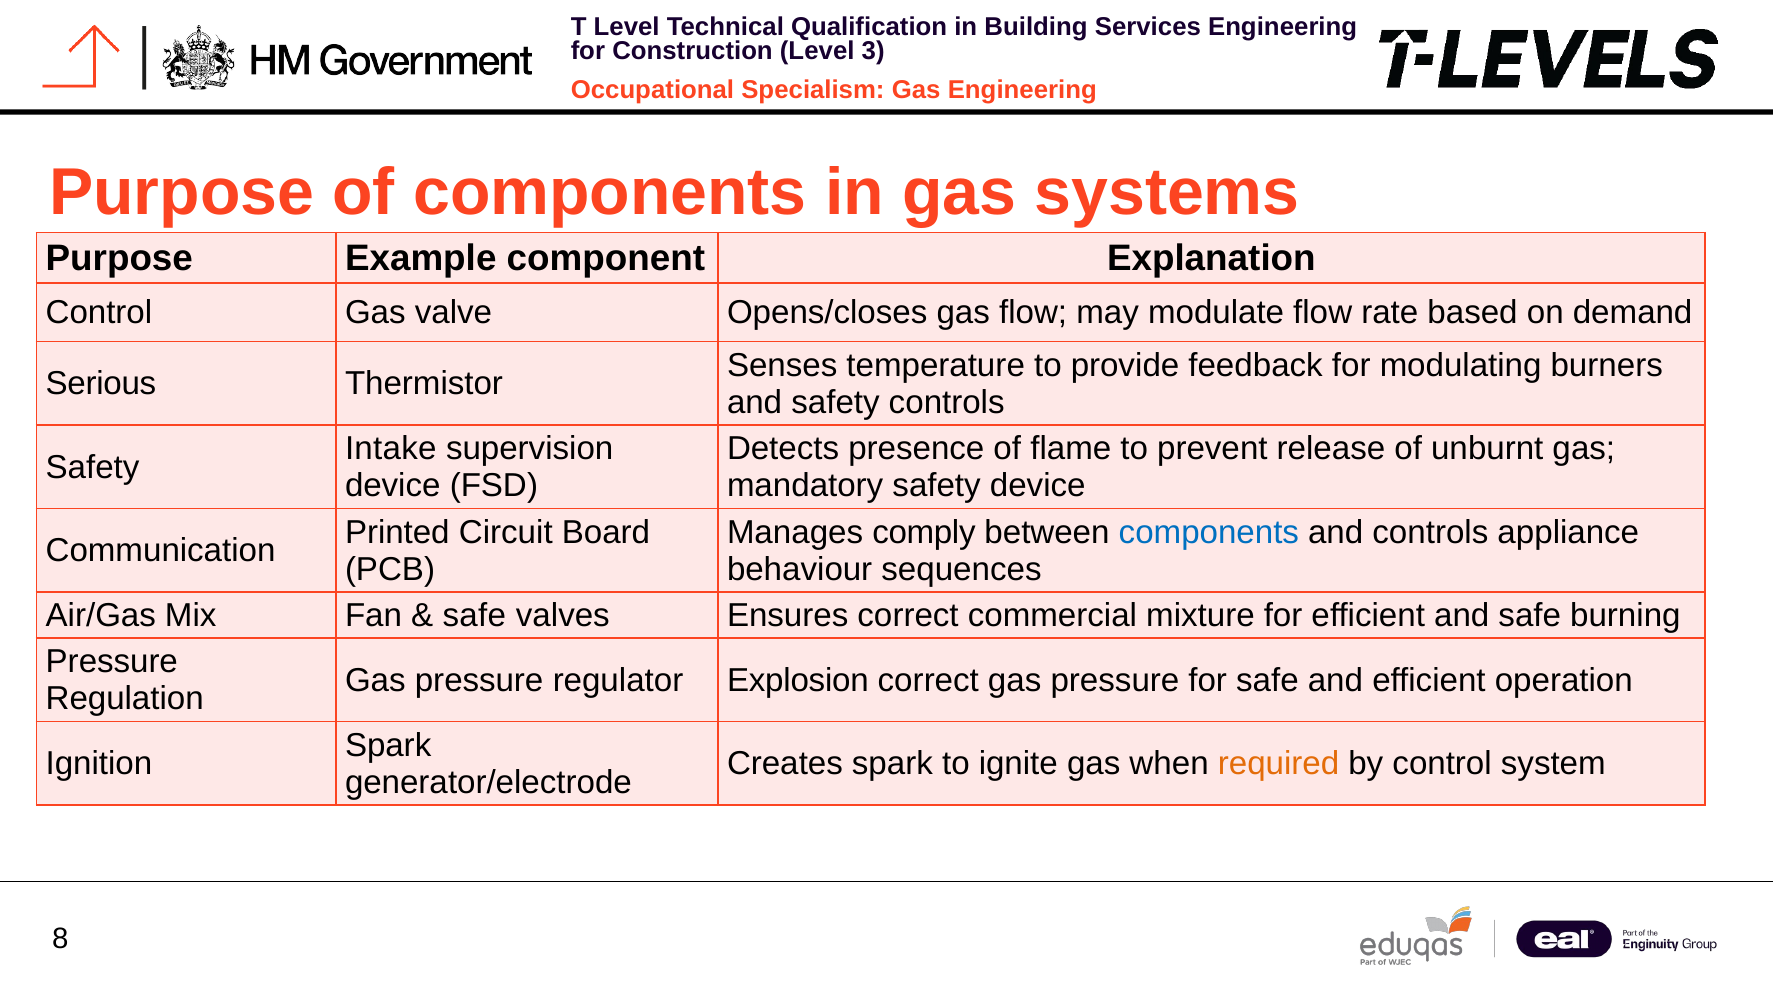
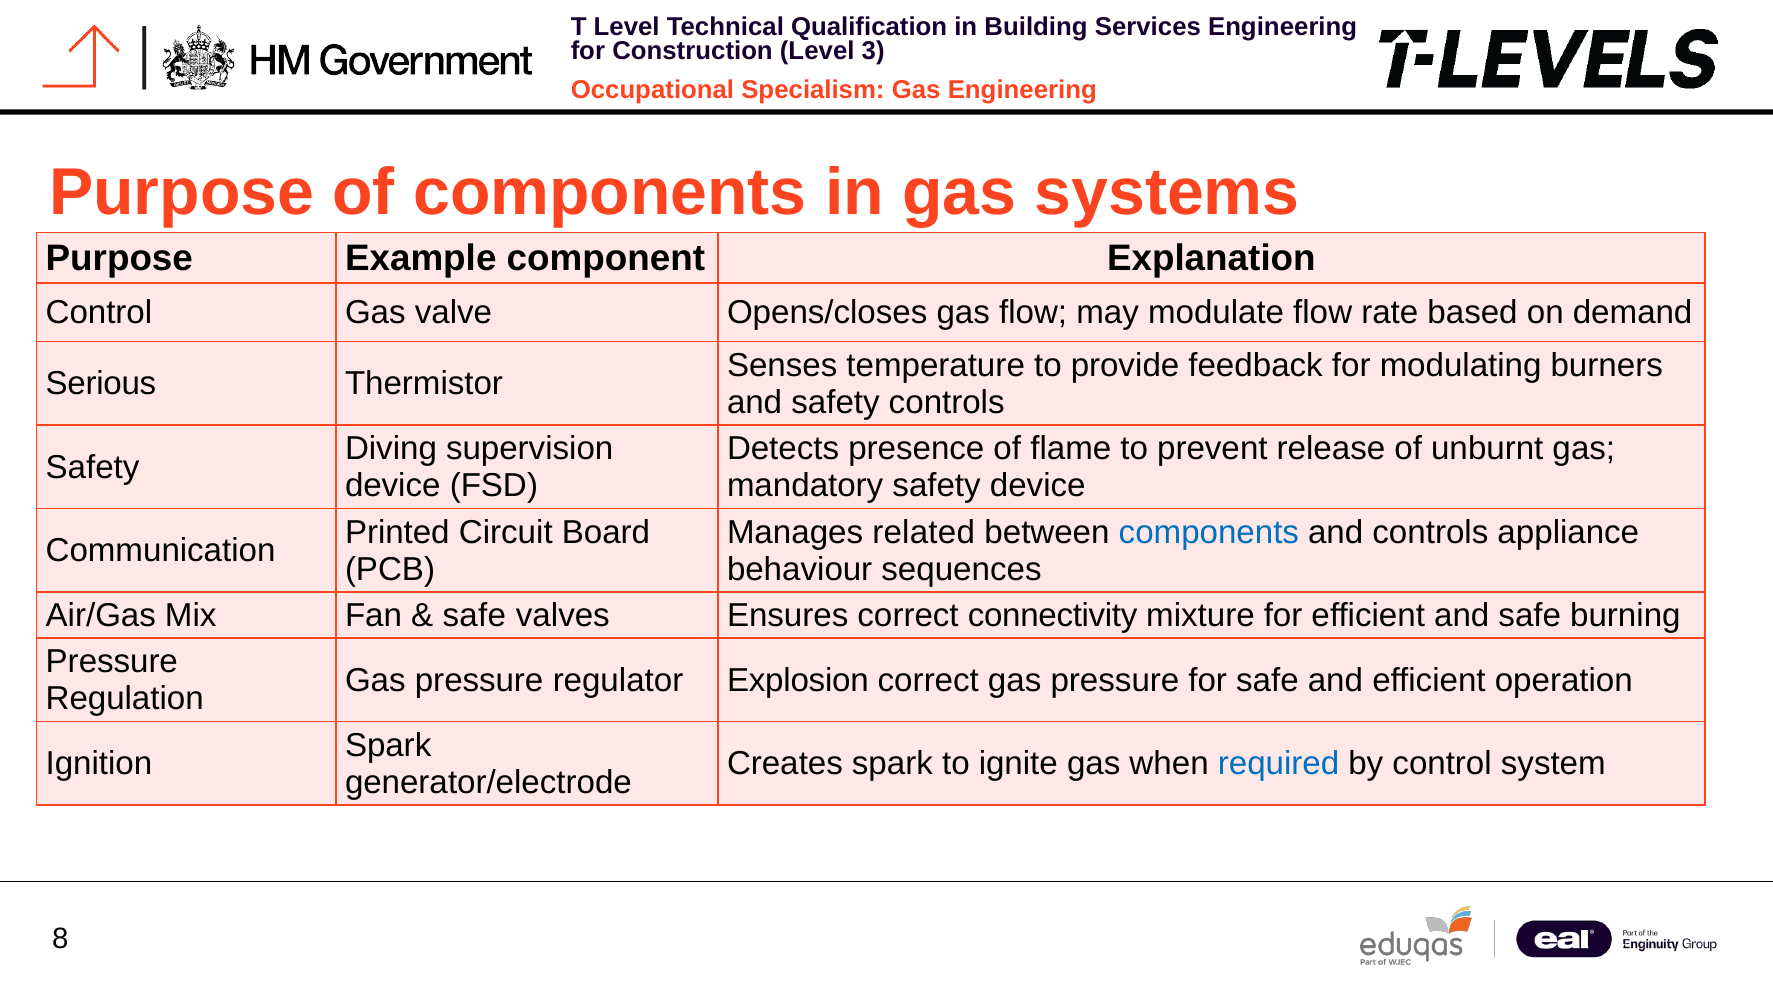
Intake: Intake -> Diving (391, 449)
comply: comply -> related (924, 532)
commercial: commercial -> connectivity (1053, 615)
required colour: orange -> blue (1279, 764)
